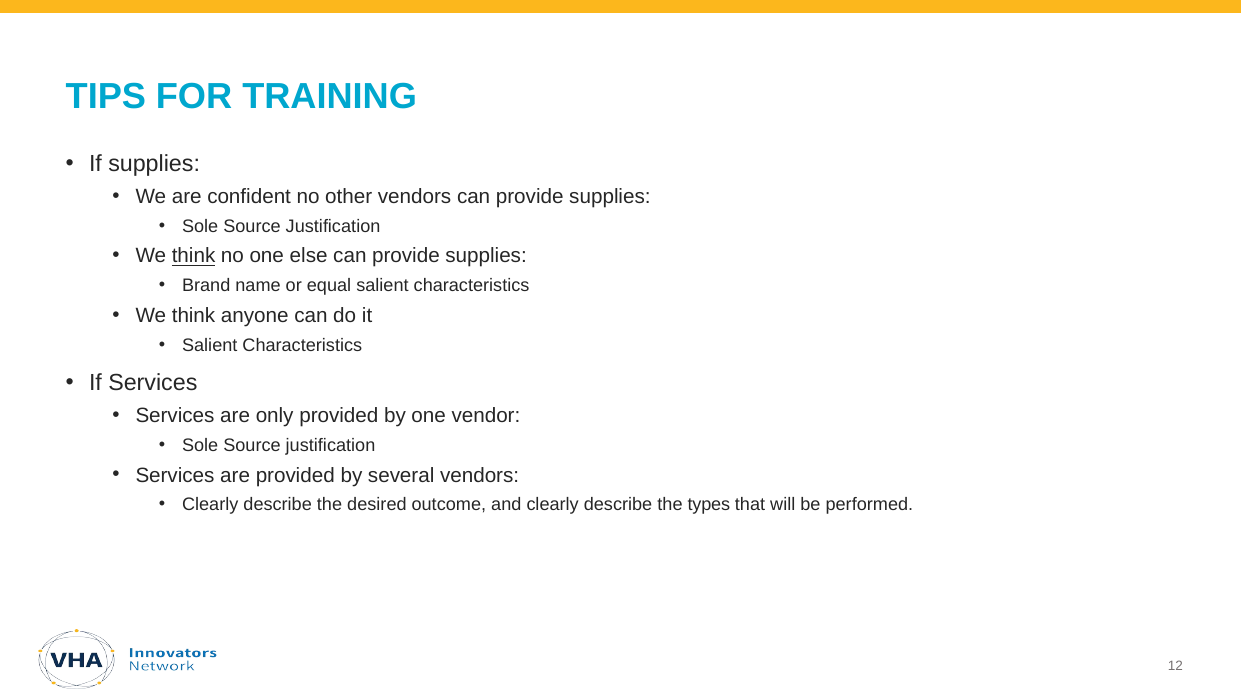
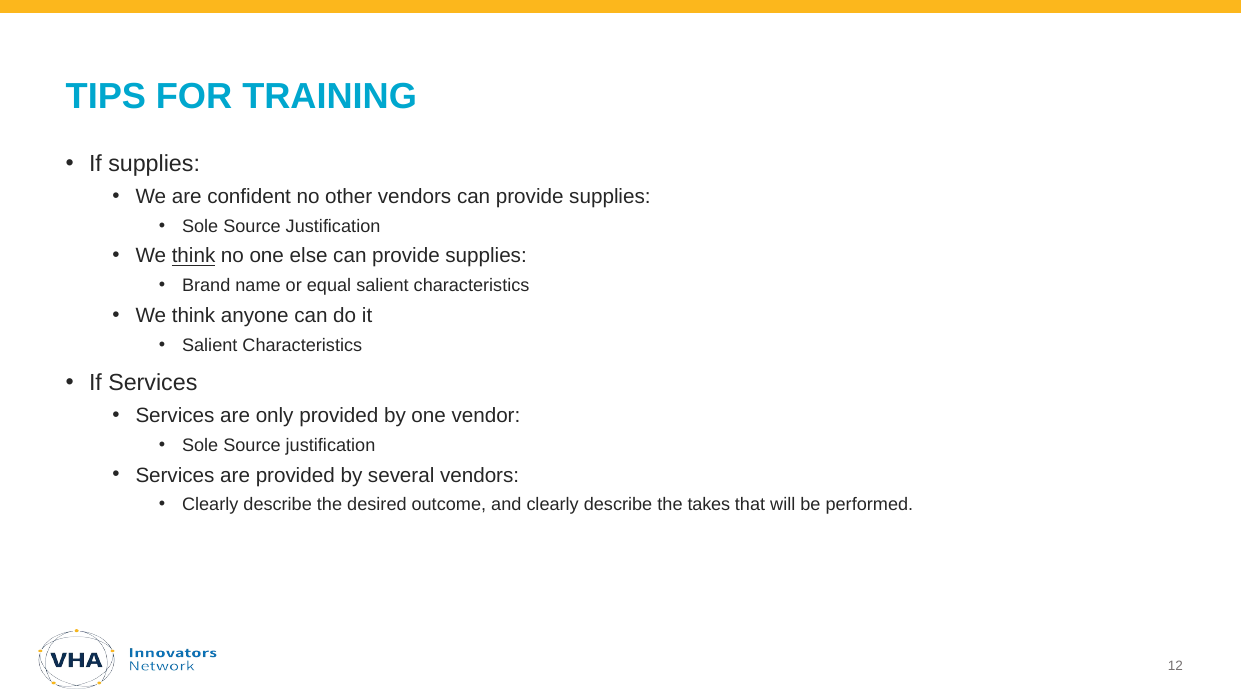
types: types -> takes (709, 505)
